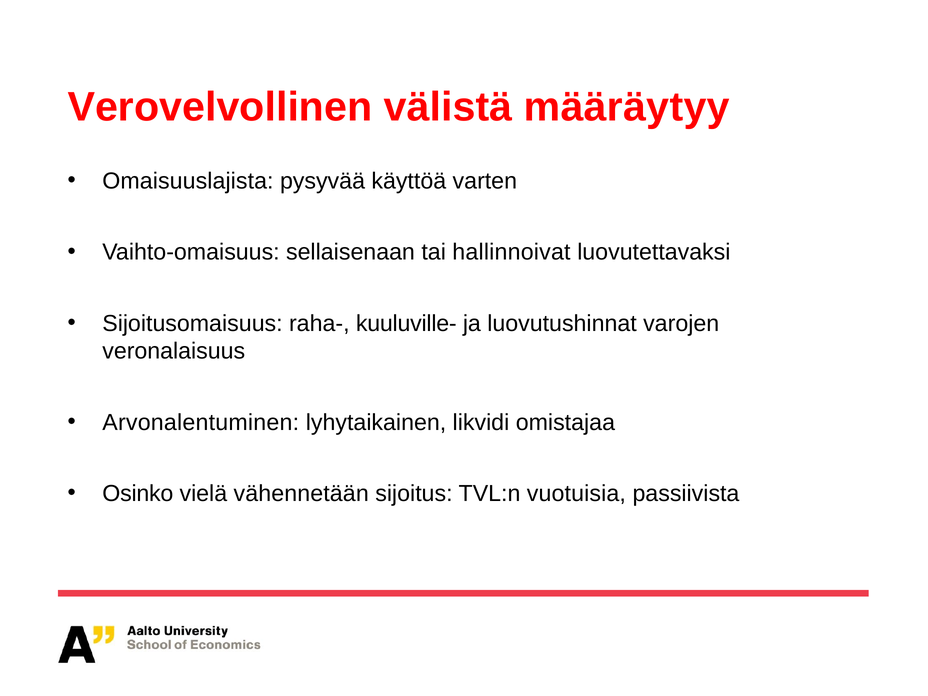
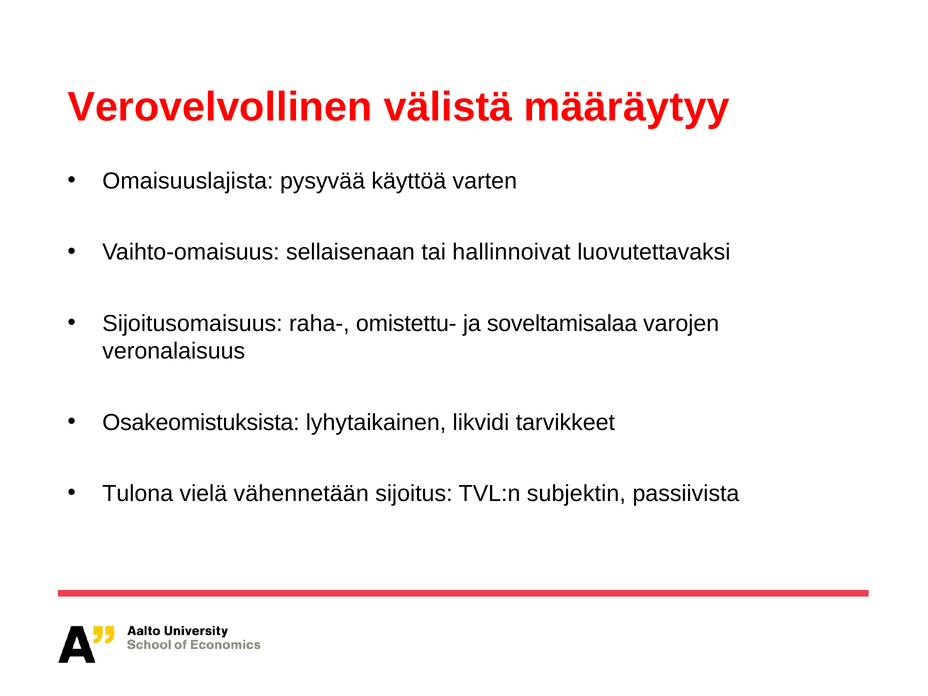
kuuluville-: kuuluville- -> omistettu- (406, 323)
luovutushinnat: luovutushinnat -> soveltamisalaa (562, 323)
Arvonalentuminen: Arvonalentuminen -> Osakeomistuksista (201, 422)
omistajaa: omistajaa -> tarvikkeet (565, 422)
Osinko: Osinko -> Tulona (138, 494)
vuotuisia: vuotuisia -> subjektin (576, 494)
